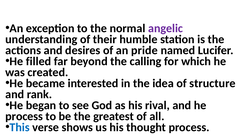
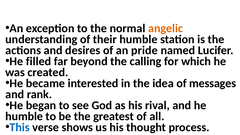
angelic colour: purple -> orange (166, 28)
structure: structure -> messages (213, 83)
process: process -> humble (24, 116)
